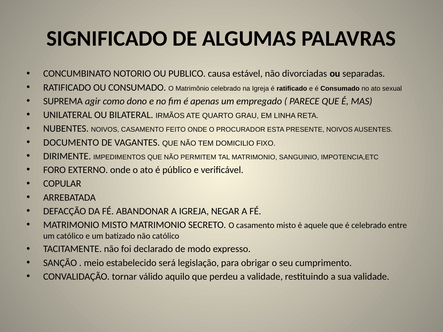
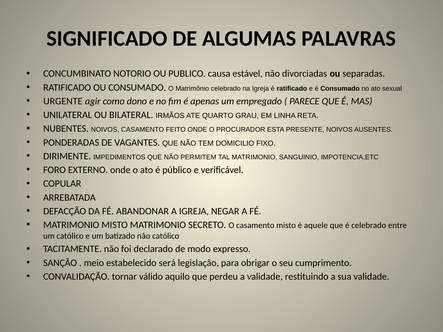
SUPREMA: SUPREMA -> URGENTE (63, 101)
DOCUMENTO: DOCUMENTO -> PONDERADAS (71, 143)
